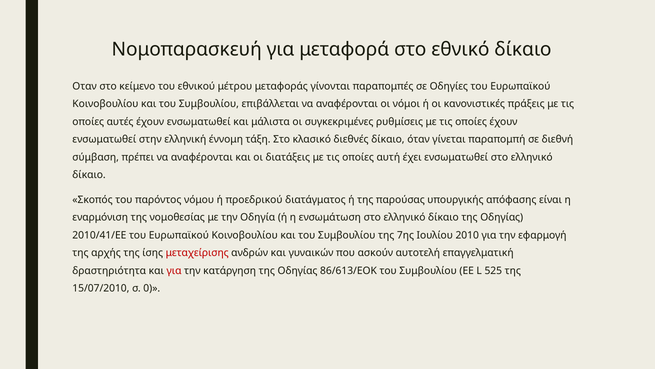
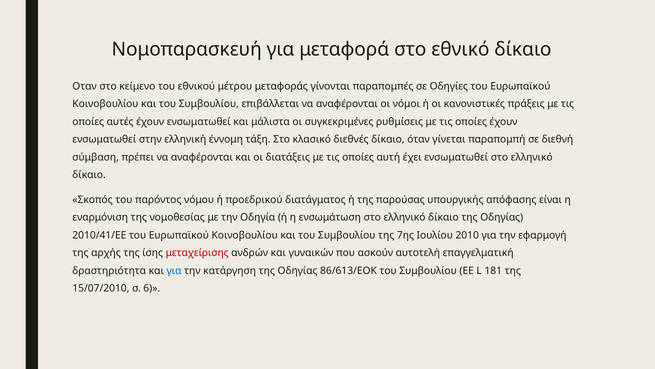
για colour: red -> blue (174, 270)
525: 525 -> 181 (493, 270)
0: 0 -> 6 (152, 288)
